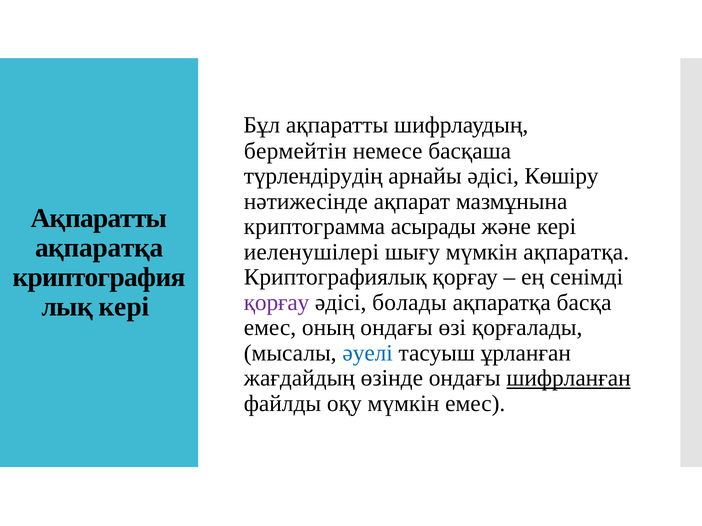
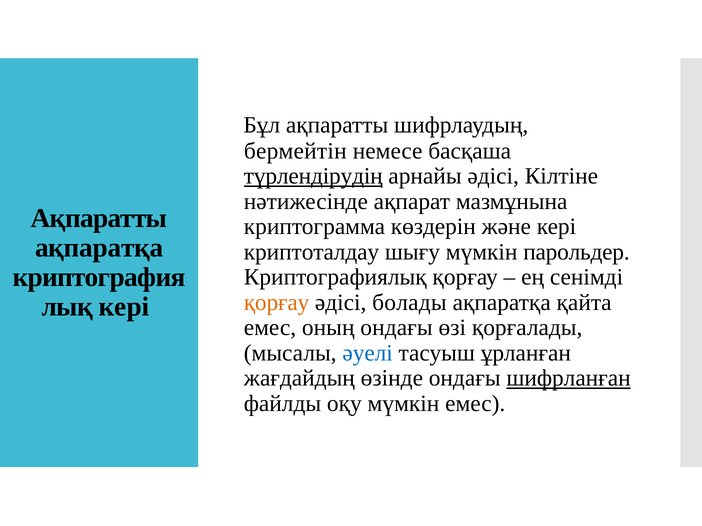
түрлендірудің underline: none -> present (313, 176)
Көшіру: Көшіру -> Кілтіне (561, 176)
асырады: асырады -> көздерін (433, 227)
иеленушілері: иеленушілері -> криптоталдау (312, 252)
мүмкін ақпаратқа: ақпаратқа -> парольдер (576, 252)
қорғау colour: purple -> orange (277, 303)
басқа: басқа -> қайта (584, 303)
